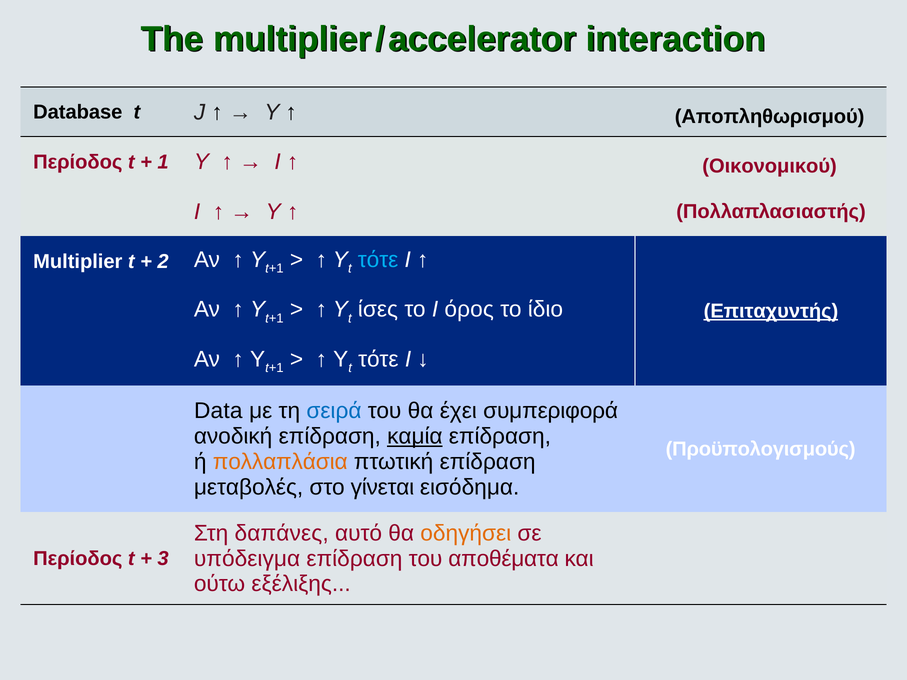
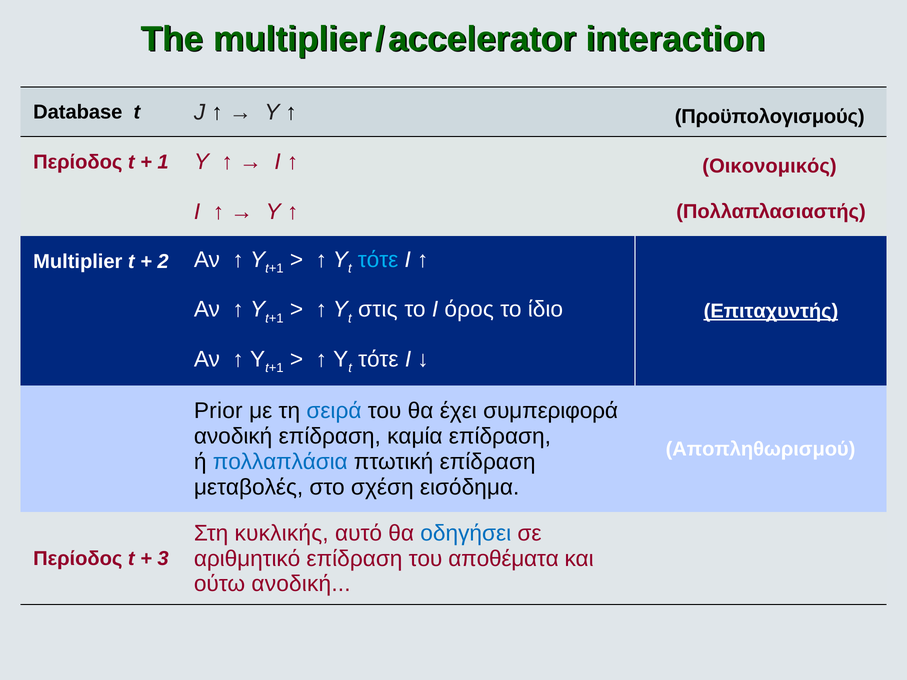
Αποπληθωρισμού: Αποπληθωρισμού -> Προϋπολογισμούς (770, 116)
Οικονομικού: Οικονομικού -> Οικονομικός (770, 166)
ίσες: ίσες -> στις (378, 310)
Data: Data -> Prior (218, 411)
καμία underline: present -> none (415, 437)
Προϋπολογισμούς: Προϋπολογισμούς -> Αποπληθωρισμού (761, 449)
πολλαπλάσια colour: orange -> blue (280, 462)
γίνεται: γίνεται -> σχέση (382, 487)
δαπάνες: δαπάνες -> κυκλικής (282, 533)
οδηγήσει colour: orange -> blue (466, 533)
υπόδειγμα: υπόδειγμα -> αριθμητικό (247, 559)
ούτω εξέλιξης: εξέλιξης -> ανοδική (301, 584)
